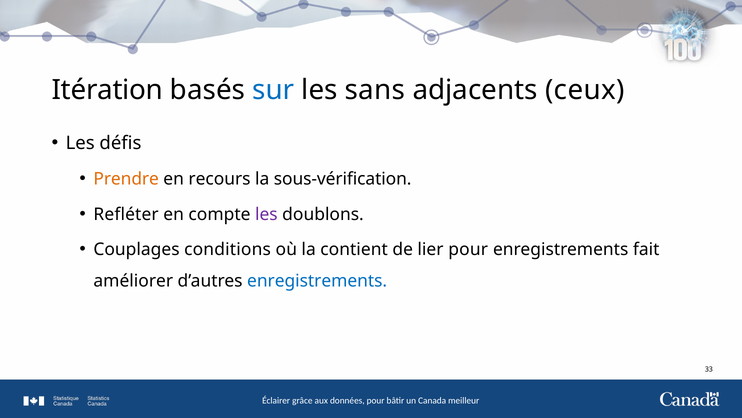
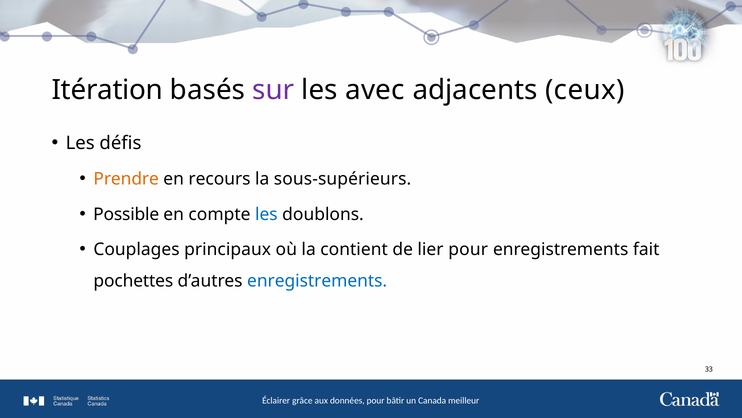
sur colour: blue -> purple (273, 90)
sans: sans -> avec (375, 90)
sous-vérification: sous-vérification -> sous-supérieurs (343, 179)
Refléter: Refléter -> Possible (126, 214)
les colour: purple -> blue (266, 214)
conditions: conditions -> principaux (228, 249)
améliorer: améliorer -> pochettes (133, 281)
